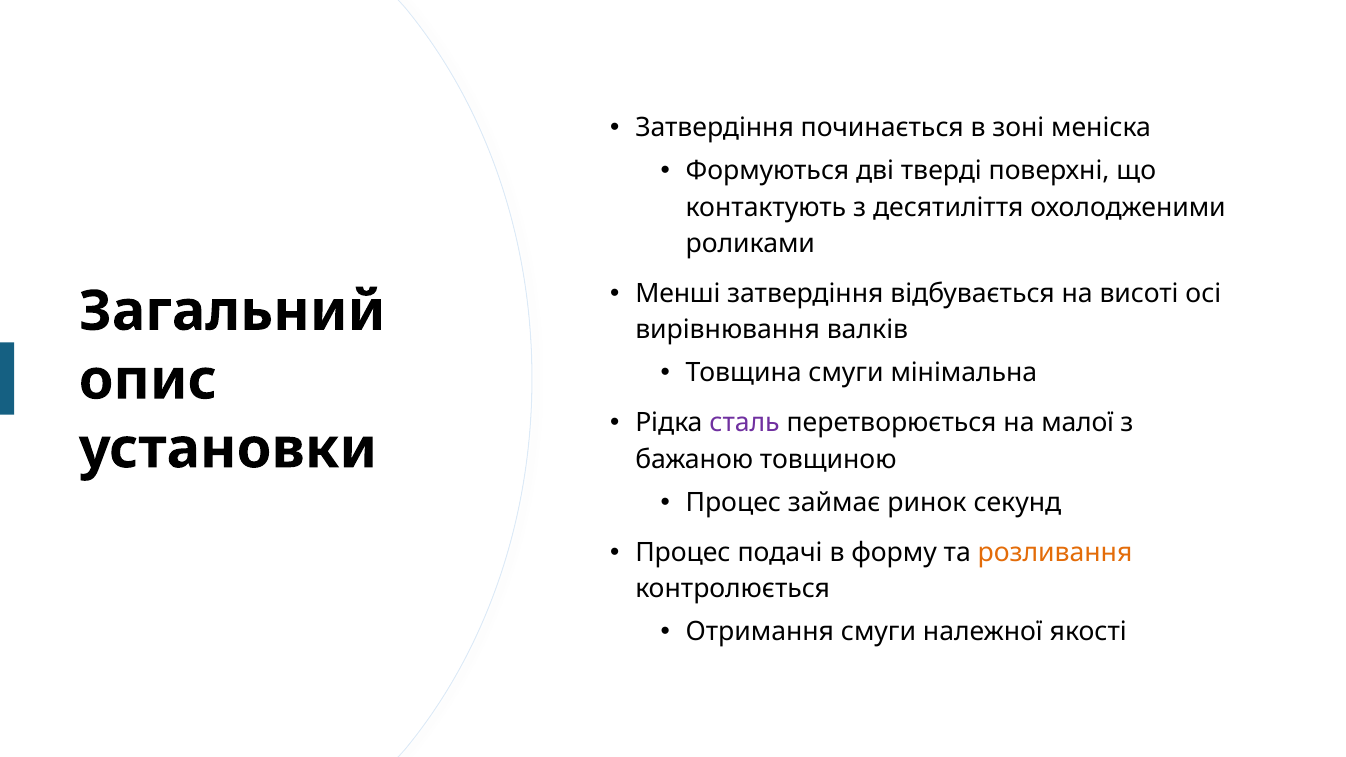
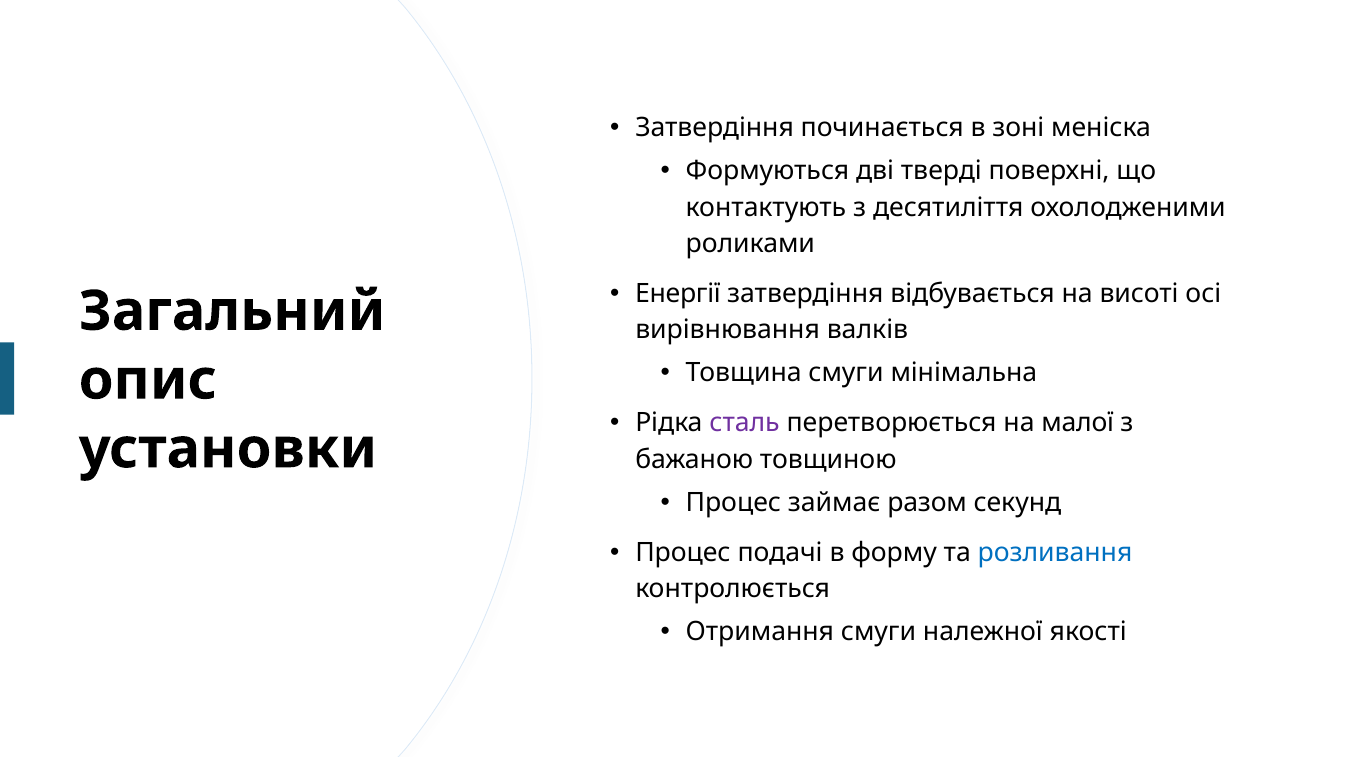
Менші: Менші -> Енергії (678, 294)
ринок: ринок -> разом (927, 503)
розливання colour: orange -> blue (1055, 553)
